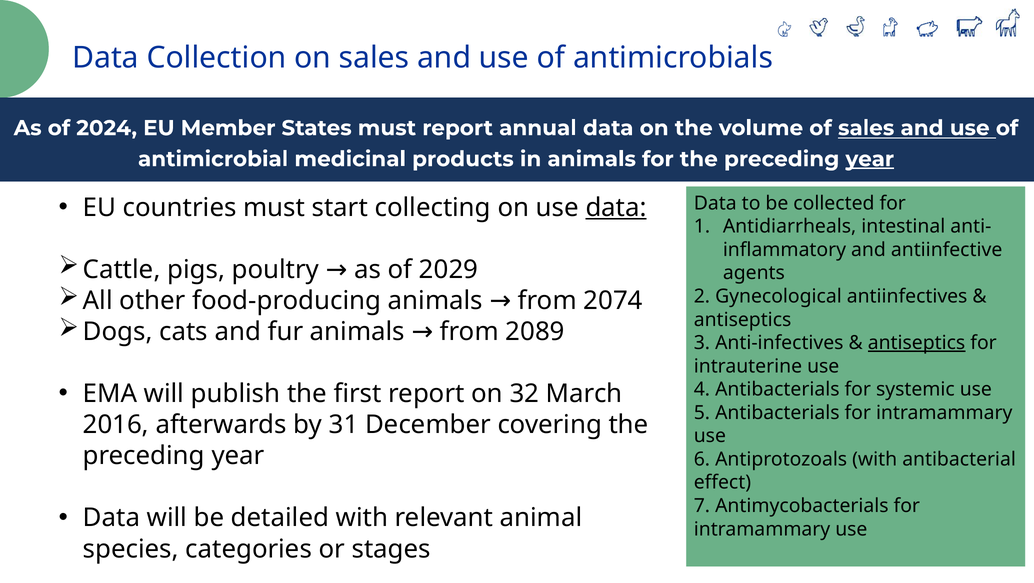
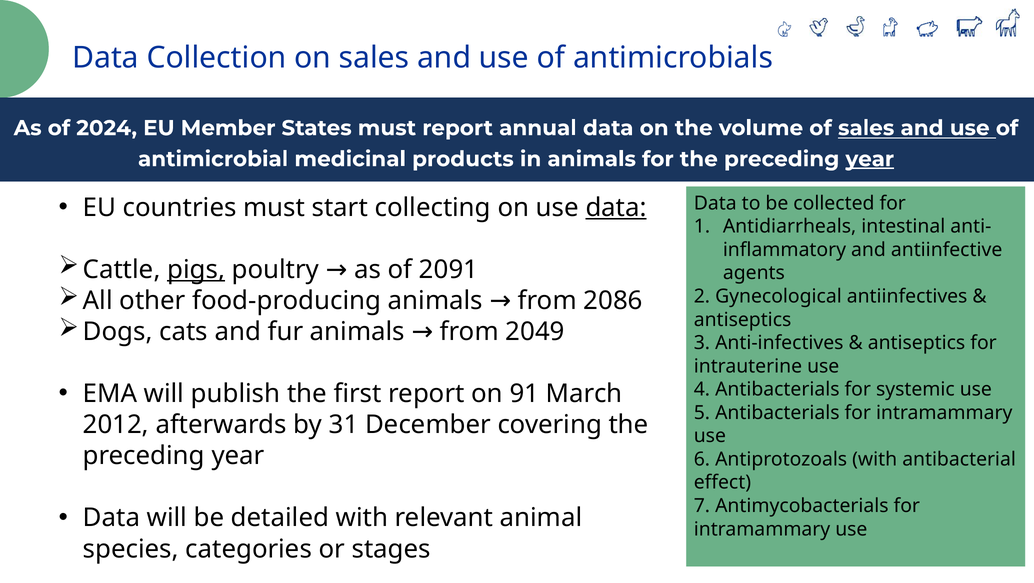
pigs underline: none -> present (196, 270)
2029: 2029 -> 2091 (449, 270)
2074: 2074 -> 2086 (613, 301)
2089: 2089 -> 2049 (535, 332)
antiseptics underline: present -> none (917, 343)
32: 32 -> 91 (524, 394)
2016: 2016 -> 2012 (116, 425)
